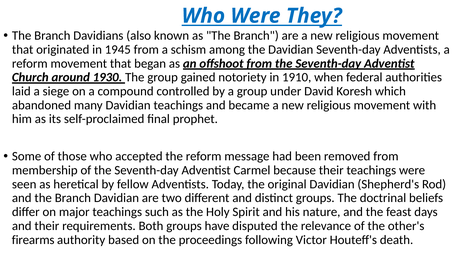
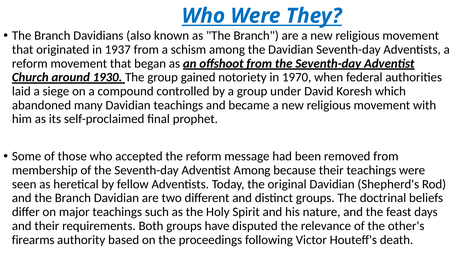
1945: 1945 -> 1937 (118, 50)
1910: 1910 -> 1970 (297, 77)
Adventist Carmel: Carmel -> Among (252, 170)
